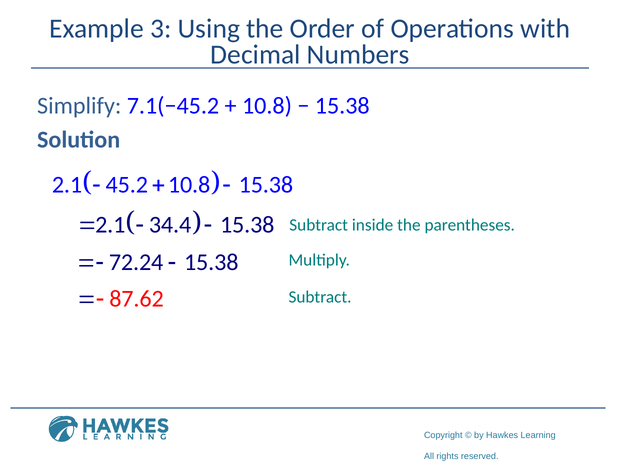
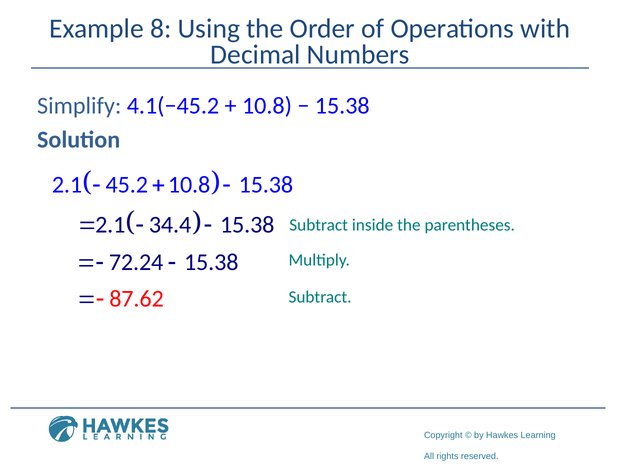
3: 3 -> 8 (161, 29)
7.1(−45.2: 7.1(−45.2 -> 4.1(−45.2 (173, 106)
